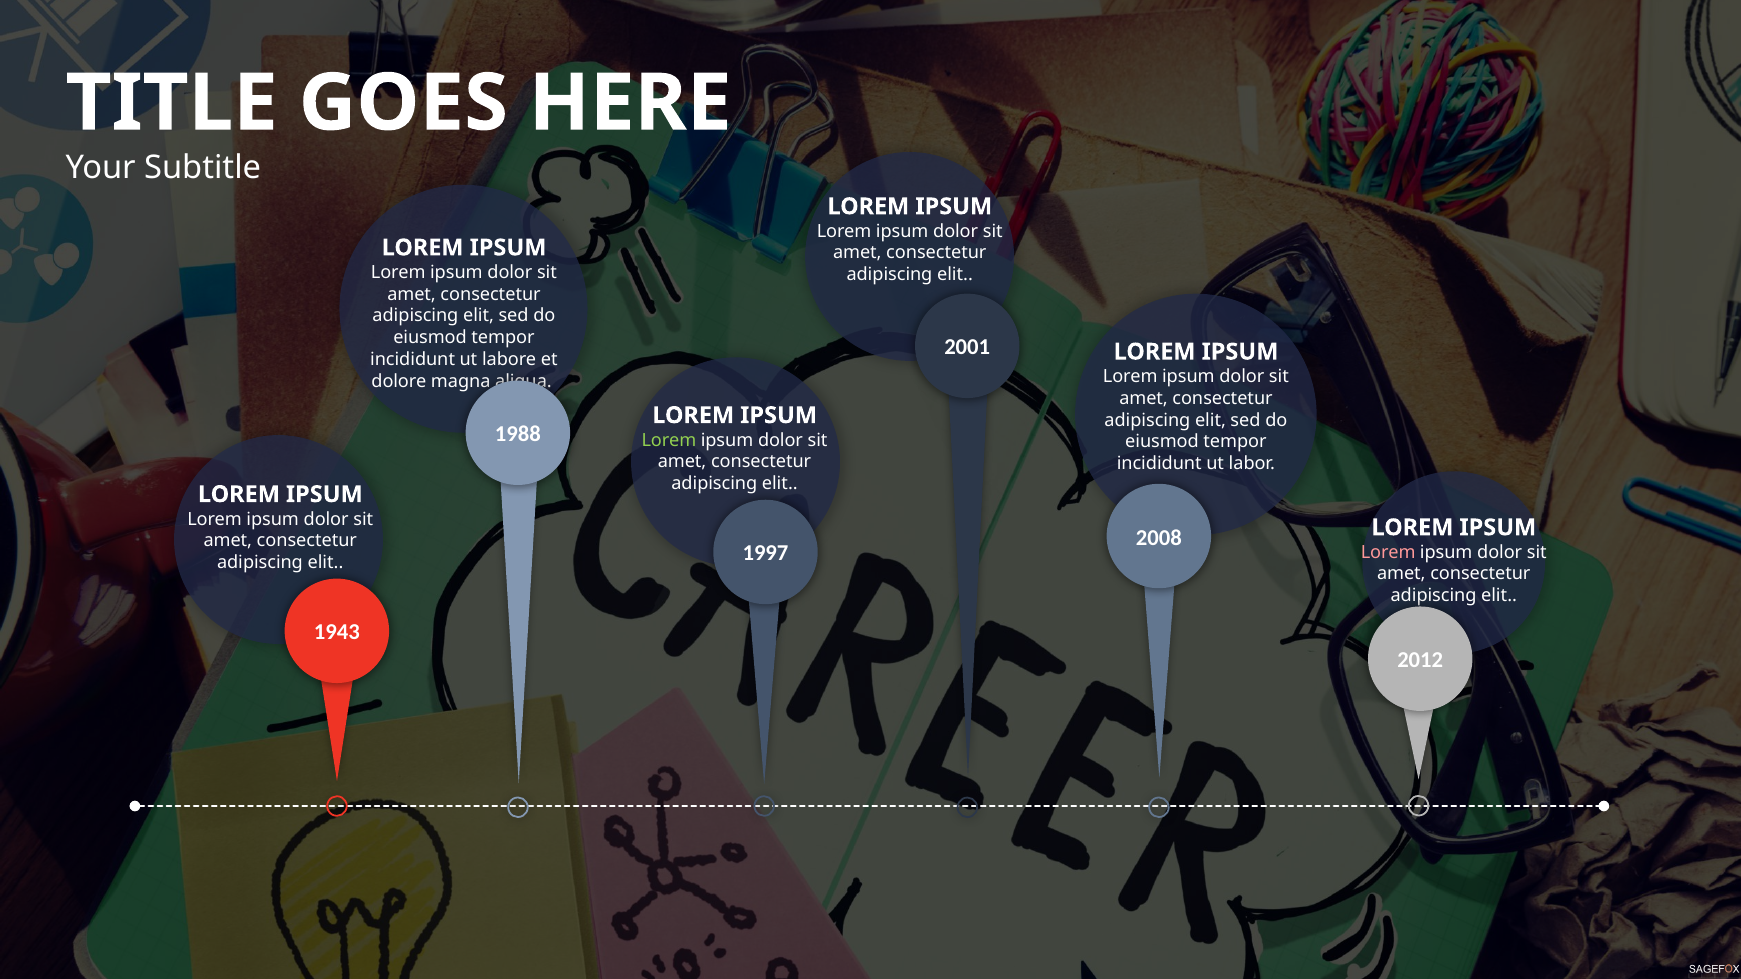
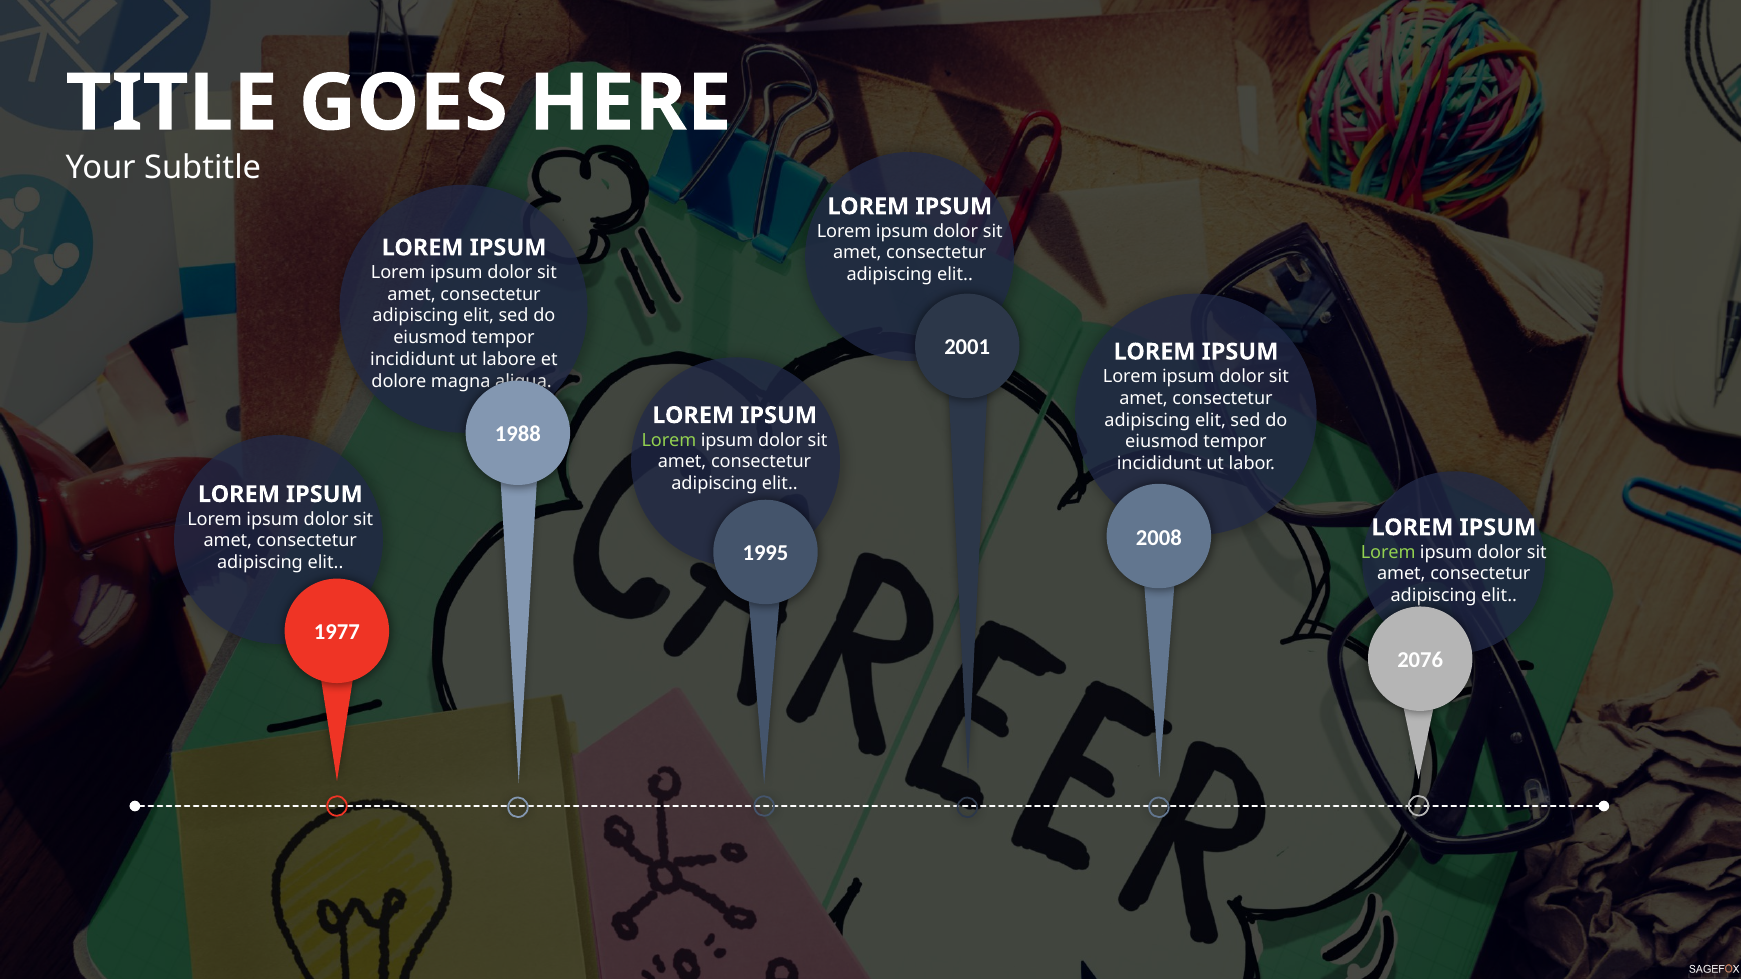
1997: 1997 -> 1995 (765, 554)
Lorem colour: pink -> light green (1388, 552)
1943: 1943 -> 1977 (337, 633)
2012: 2012 -> 2076 (1420, 660)
